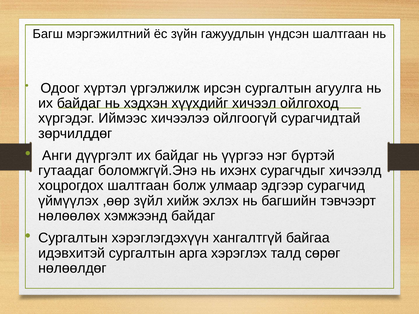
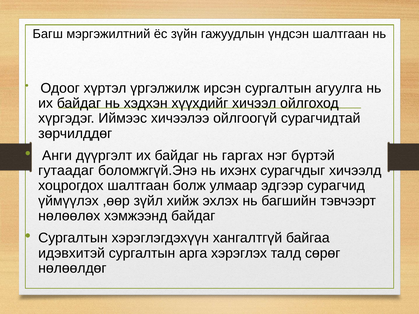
үүргээ: үүргээ -> гаргах (242, 156)
